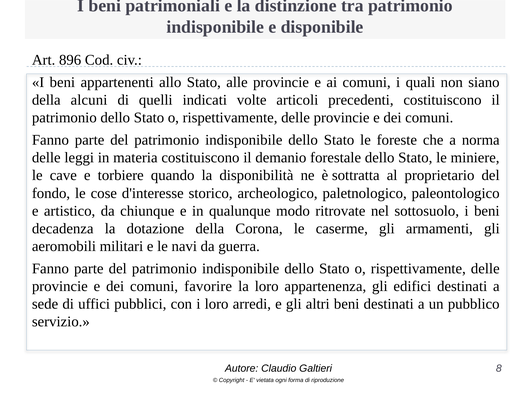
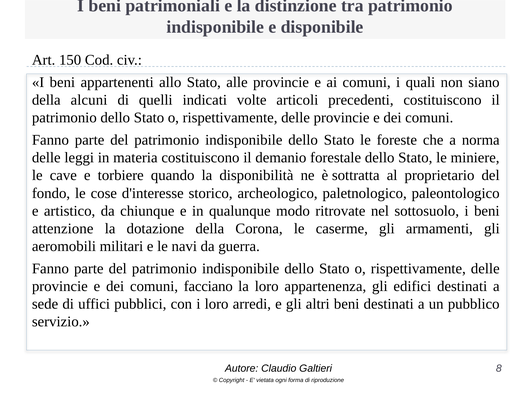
896: 896 -> 150 (70, 60)
decadenza: decadenza -> attenzione (63, 229)
favorire: favorire -> facciano (208, 286)
